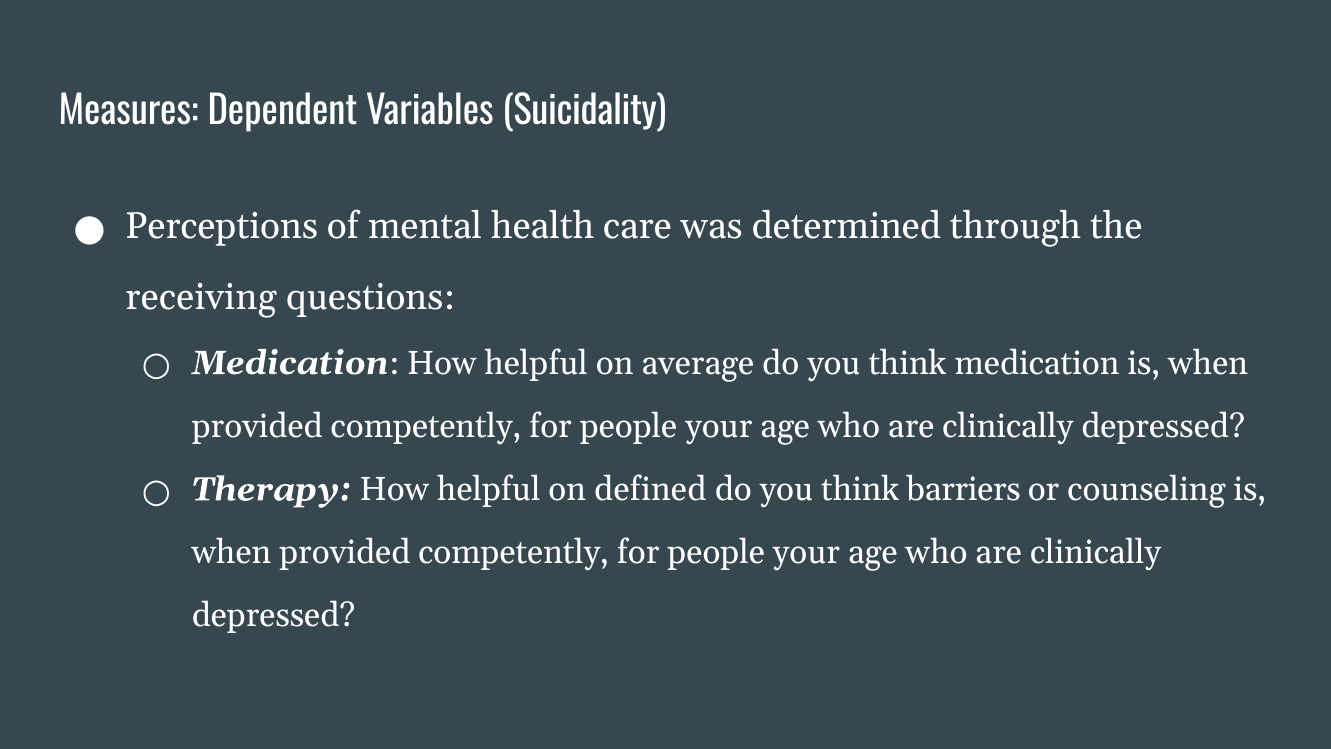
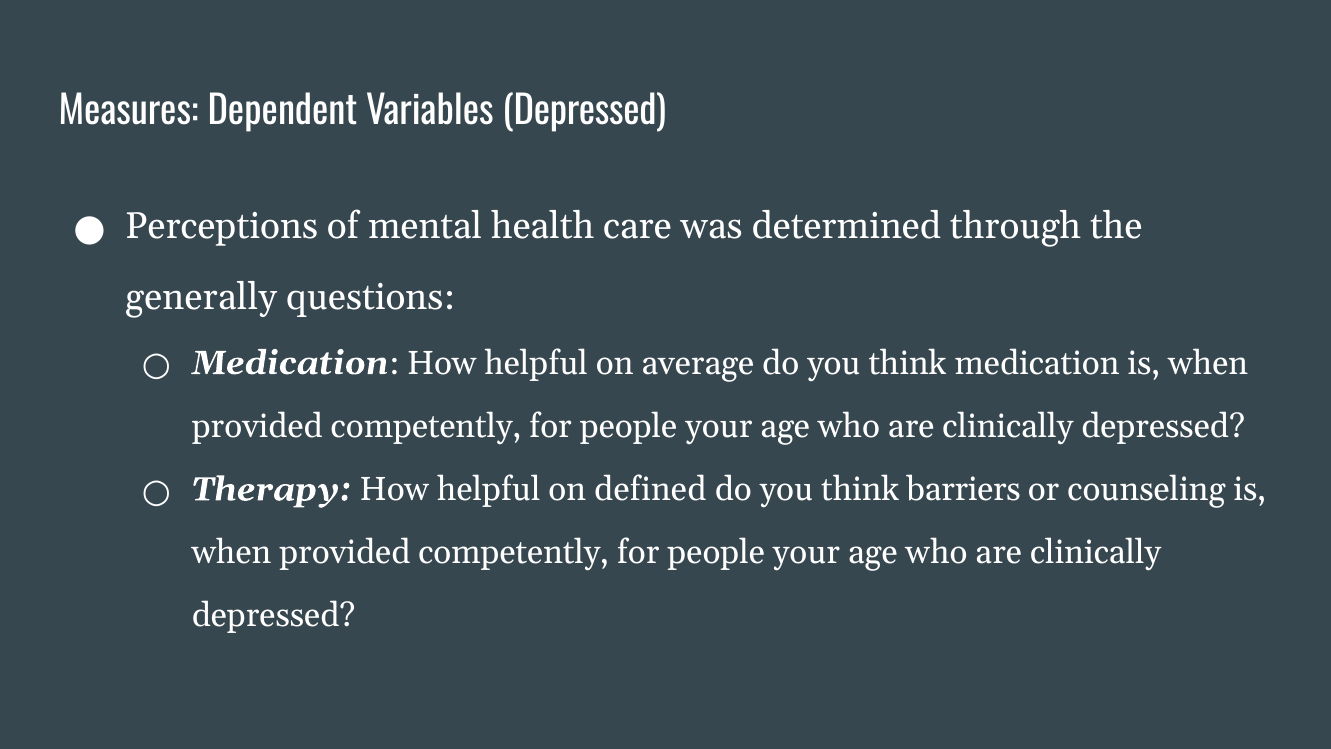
Variables Suicidality: Suicidality -> Depressed (584, 112)
receiving: receiving -> generally (201, 297)
